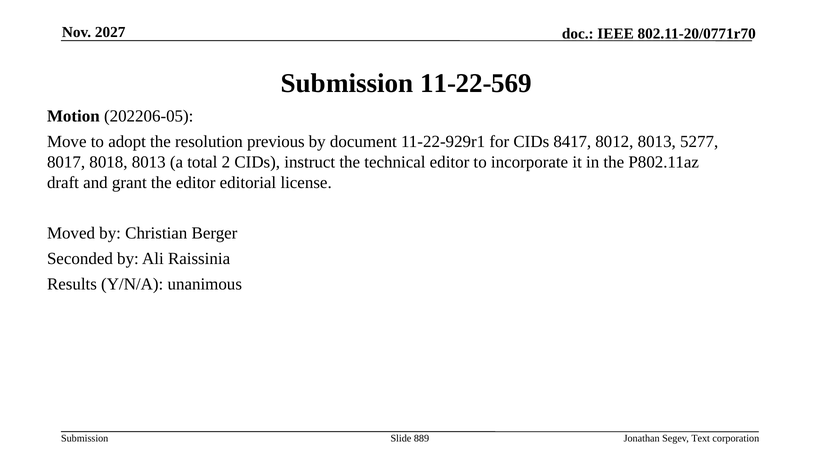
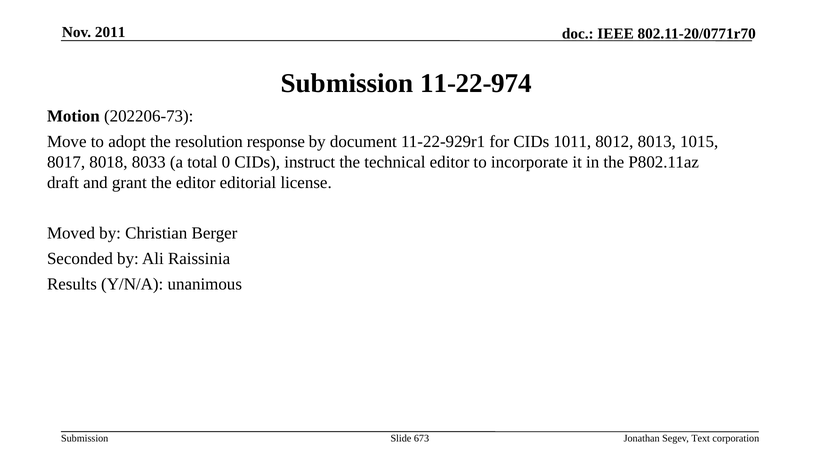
2027: 2027 -> 2011 (110, 32)
11-22-569: 11-22-569 -> 11-22-974 (476, 83)
202206-05: 202206-05 -> 202206-73 (149, 116)
previous: previous -> response (276, 142)
8417: 8417 -> 1011 (572, 142)
5277: 5277 -> 1015 (699, 142)
8018 8013: 8013 -> 8033 (149, 162)
2: 2 -> 0 (226, 162)
889: 889 -> 673 (421, 439)
